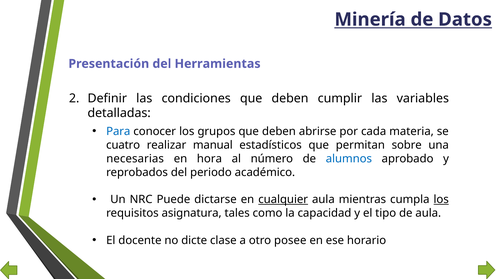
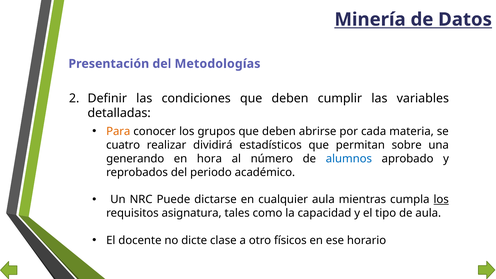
Herramientas: Herramientas -> Metodologías (218, 64)
Para colour: blue -> orange (118, 131)
manual: manual -> dividirá (213, 145)
necesarias: necesarias -> generando (135, 159)
cualquier underline: present -> none (283, 200)
posee: posee -> físicos (290, 240)
